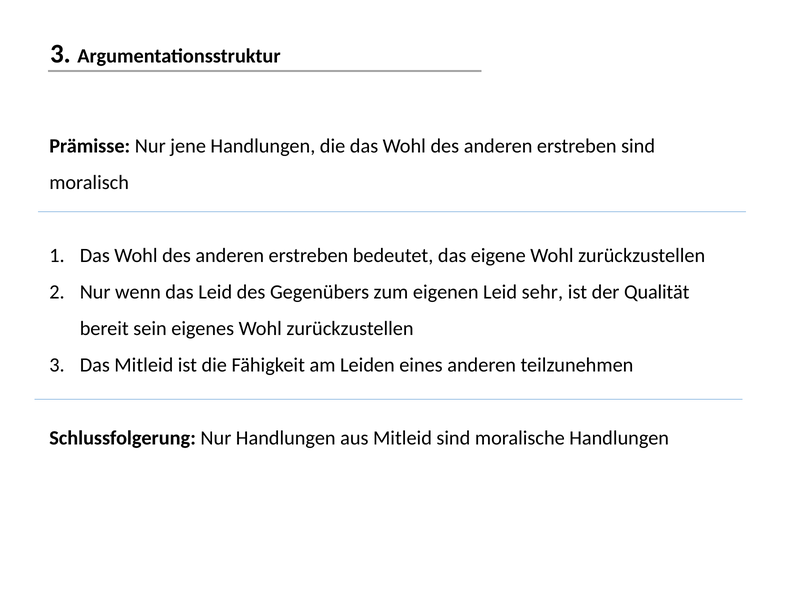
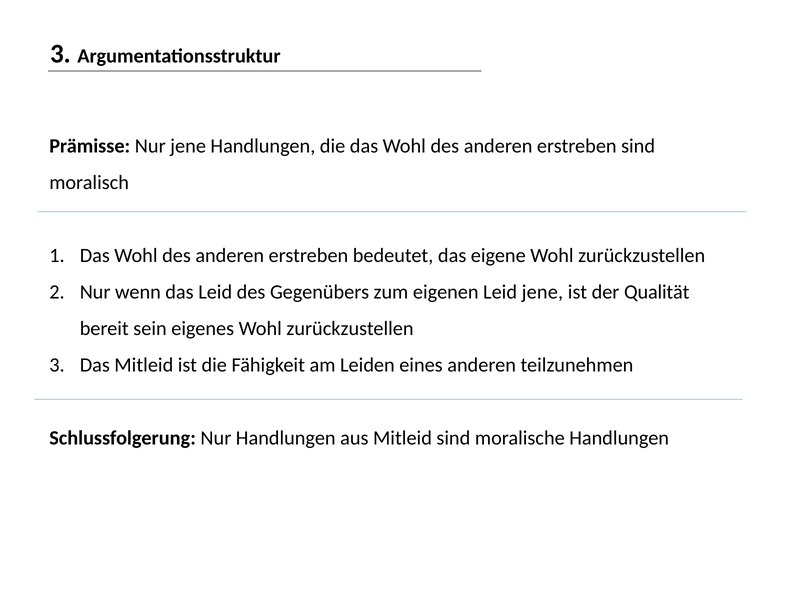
Leid sehr: sehr -> jene (542, 292)
